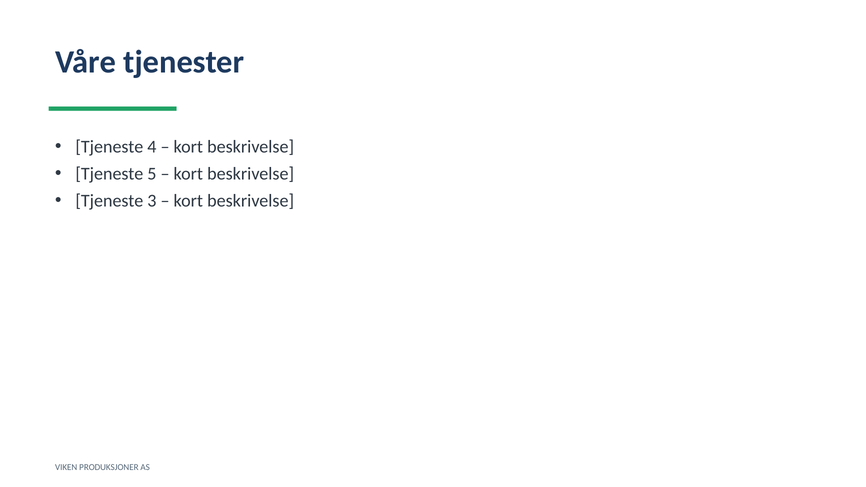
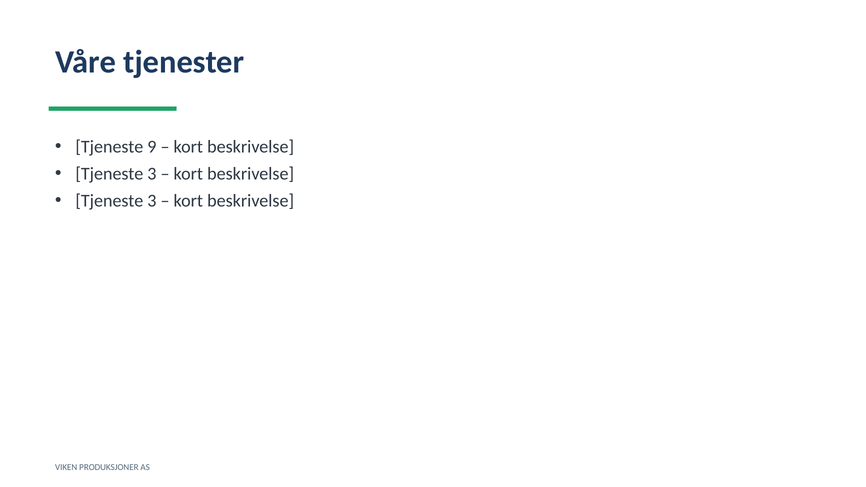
4: 4 -> 9 (152, 147)
5: 5 -> 3 (152, 174)
